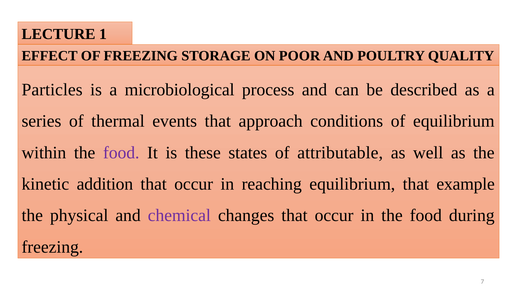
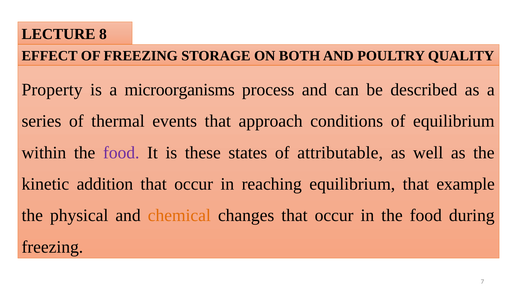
1: 1 -> 8 (103, 34)
POOR: POOR -> BOTH (300, 56)
Particles: Particles -> Property (52, 90)
microbiological: microbiological -> microorganisms (180, 90)
chemical colour: purple -> orange (179, 215)
